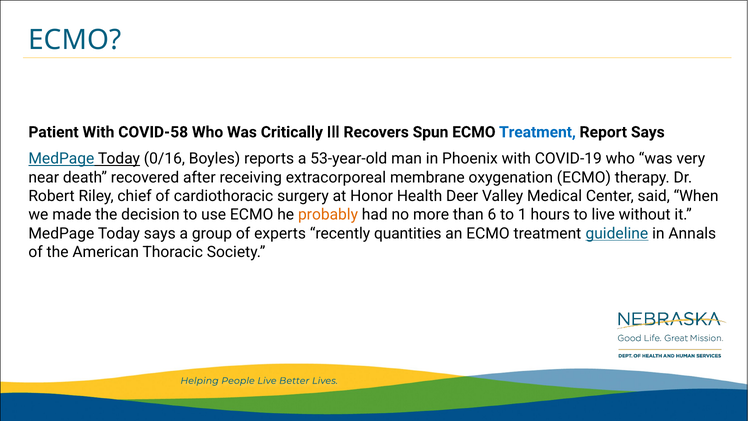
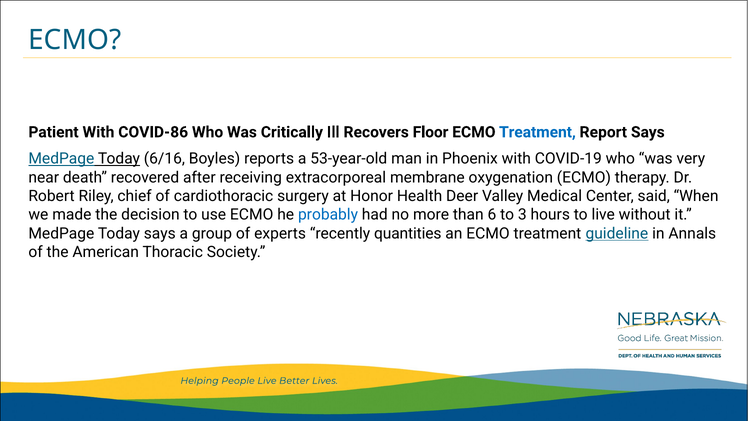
COVID-58: COVID-58 -> COVID-86 (153, 132)
Spun: Spun -> Floor (431, 132)
0/16: 0/16 -> 6/16 (164, 159)
probably colour: orange -> blue (328, 215)
1: 1 -> 3 (522, 215)
